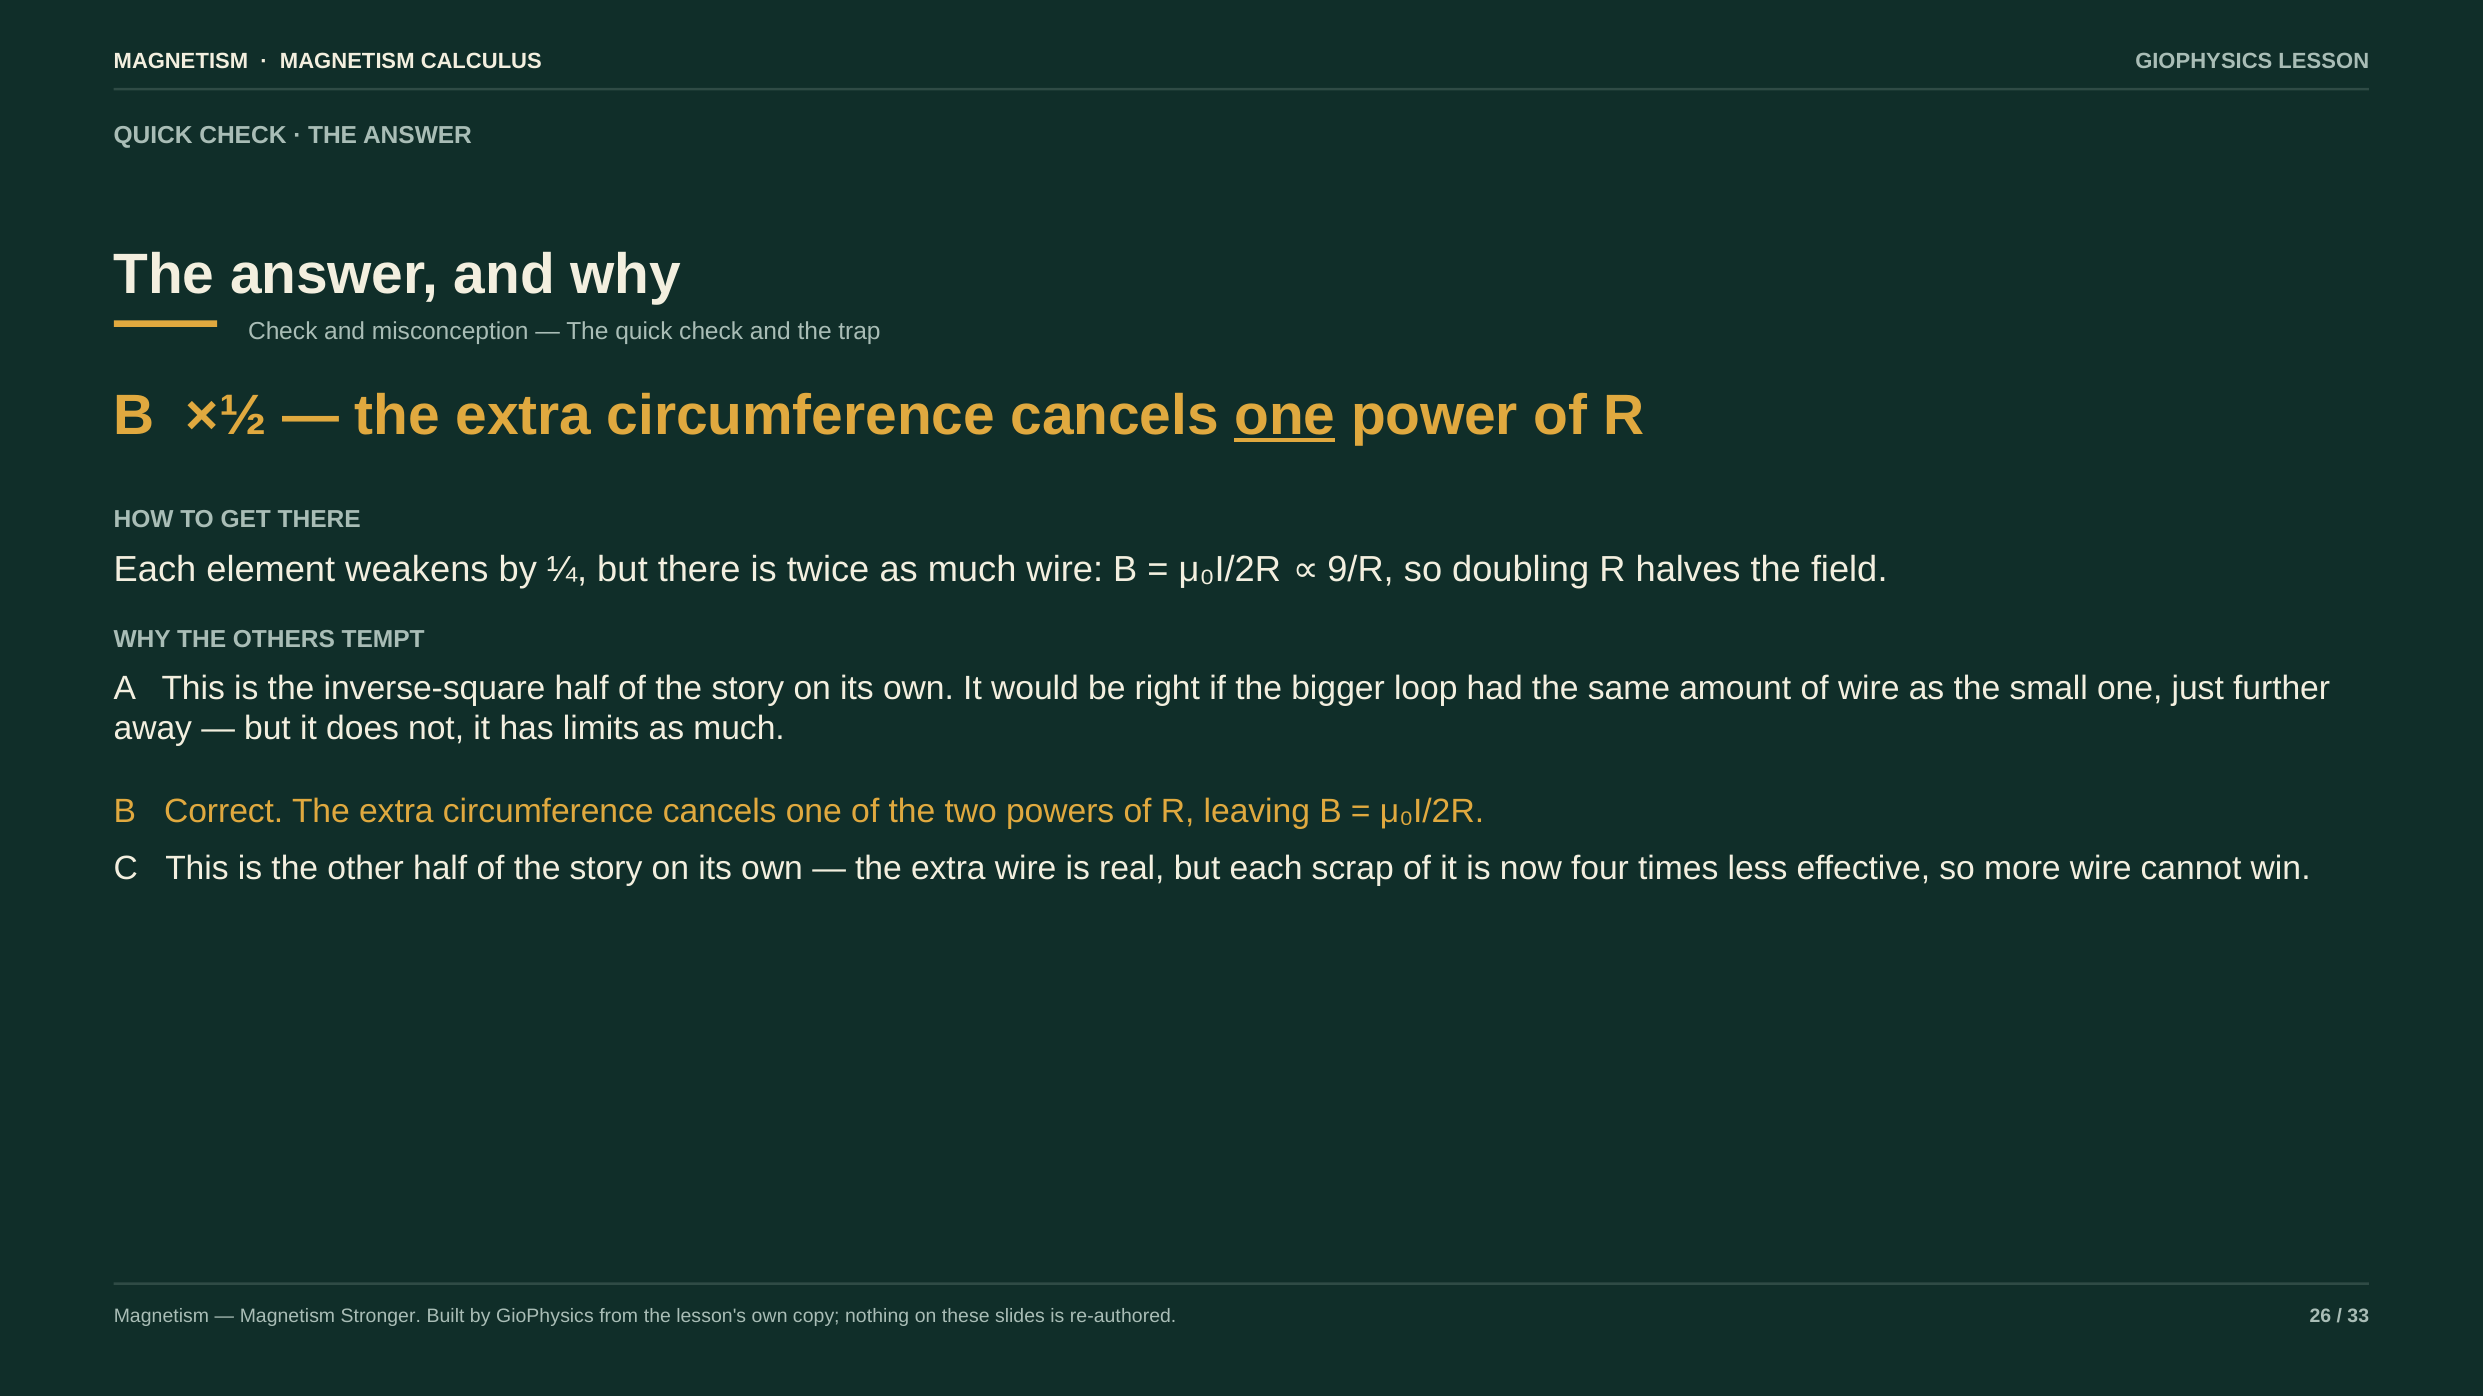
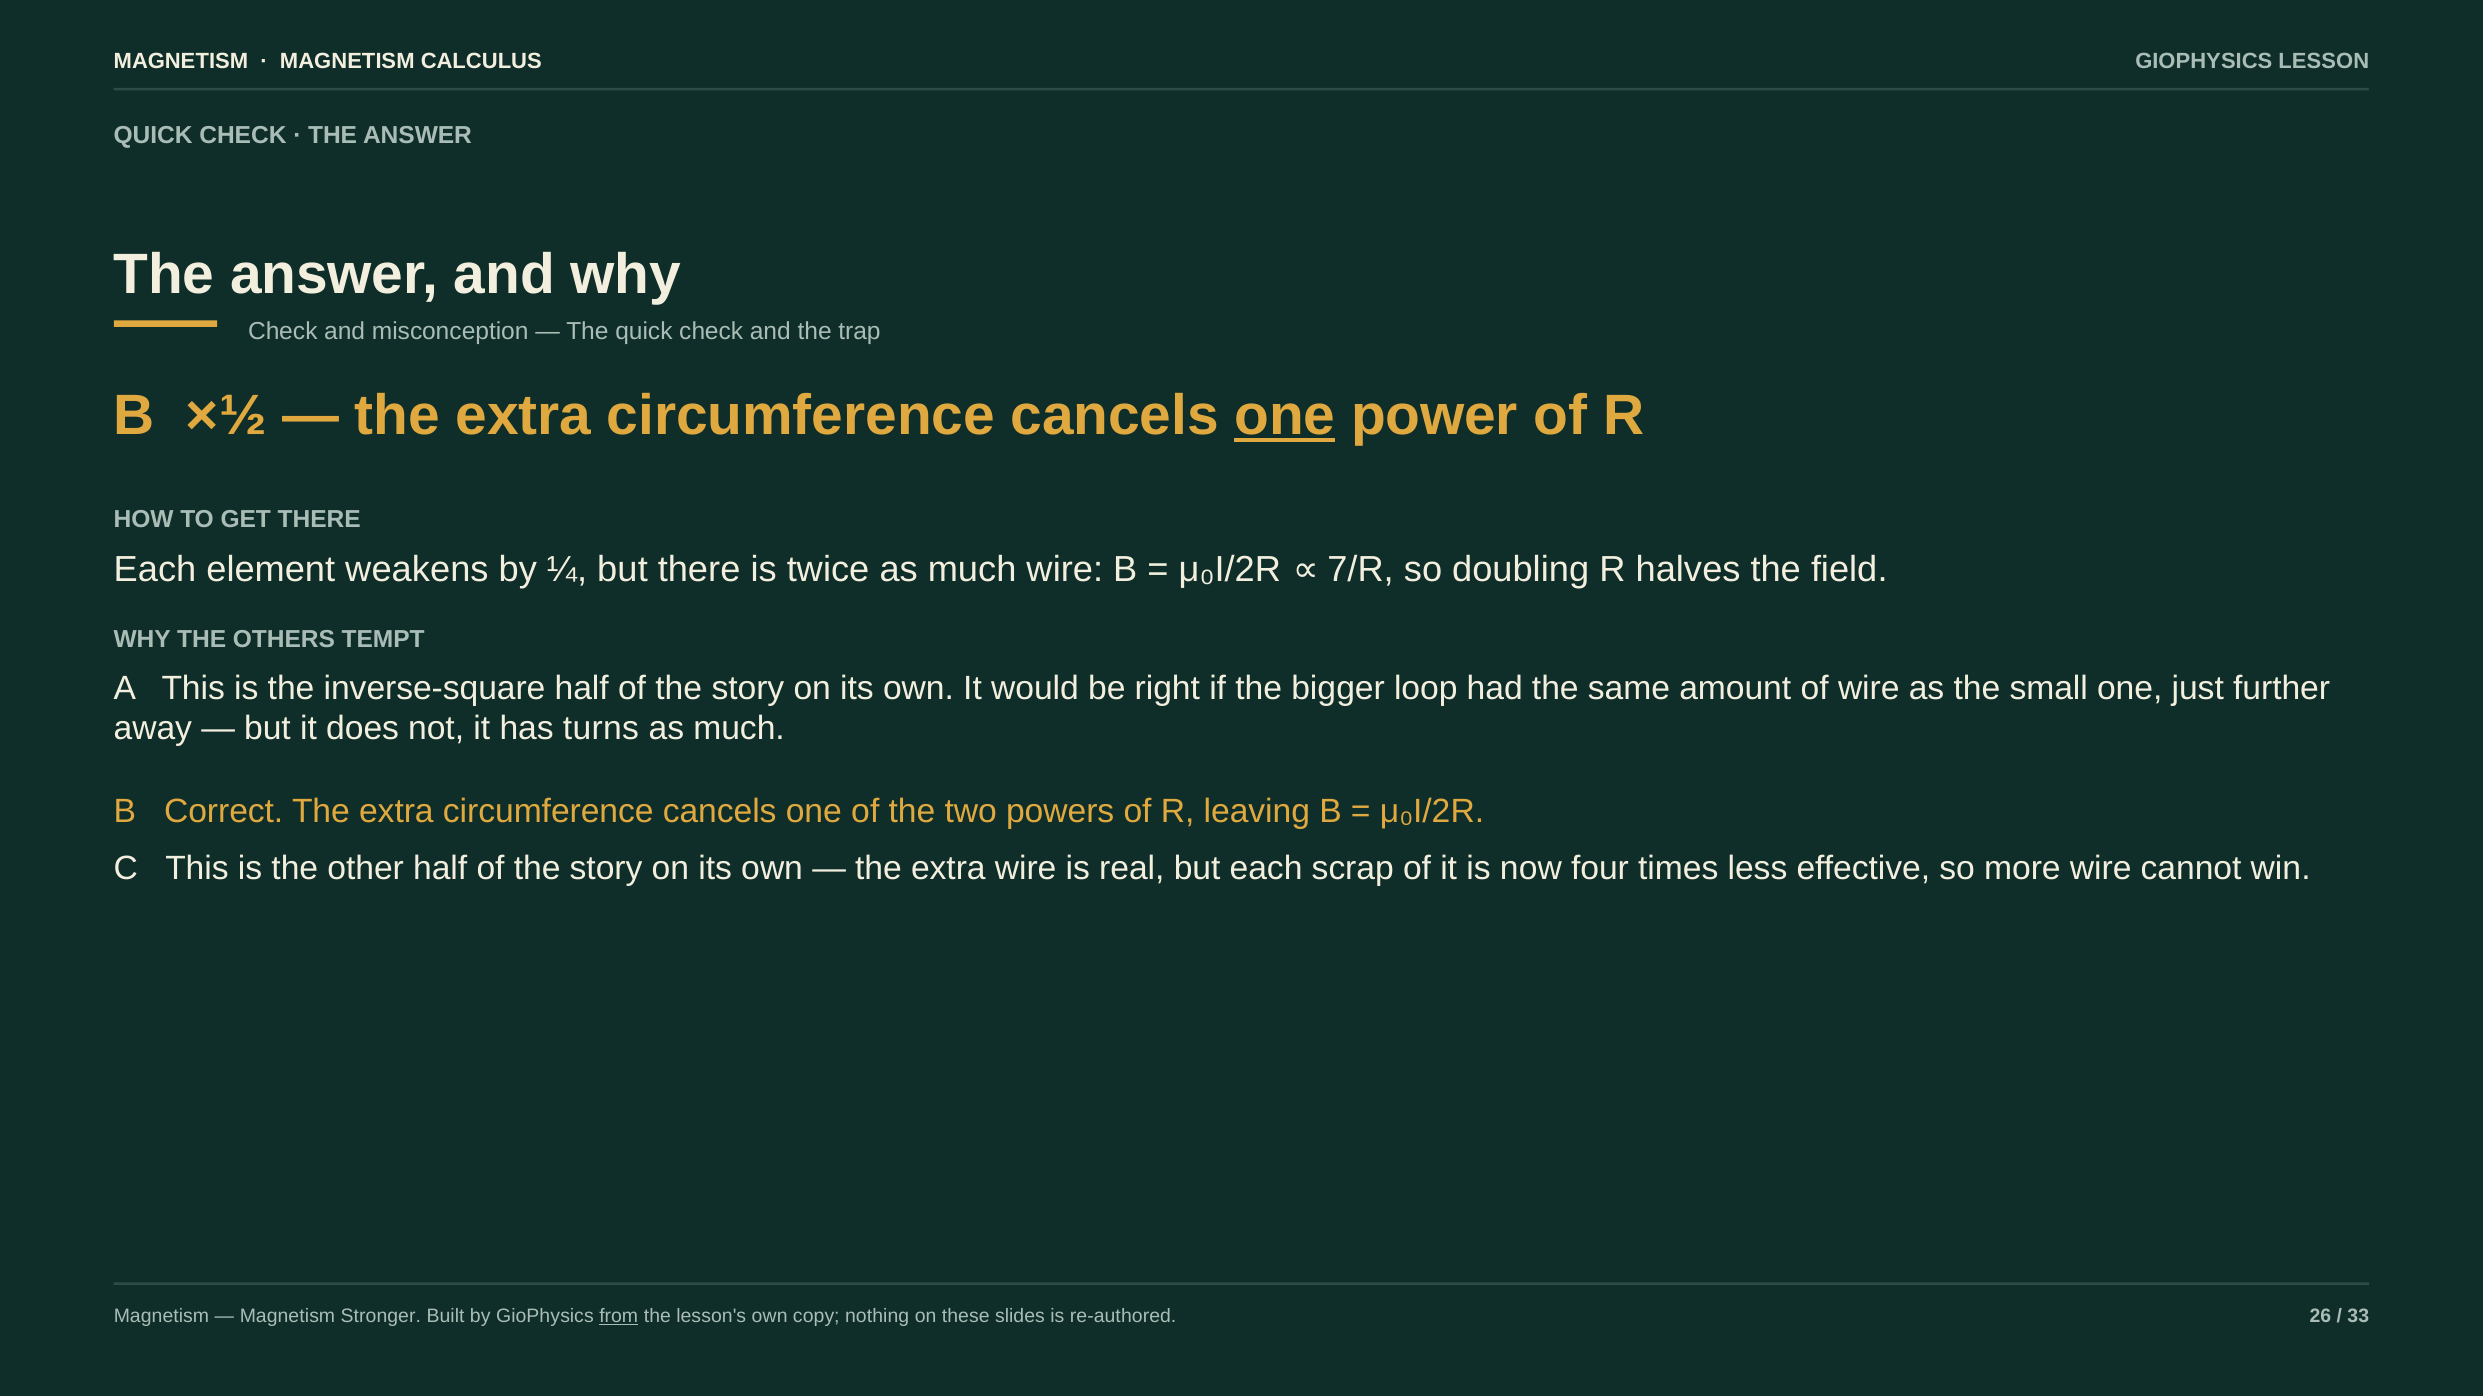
9/R: 9/R -> 7/R (1361, 570)
limits: limits -> turns (601, 729)
from underline: none -> present (619, 1317)
